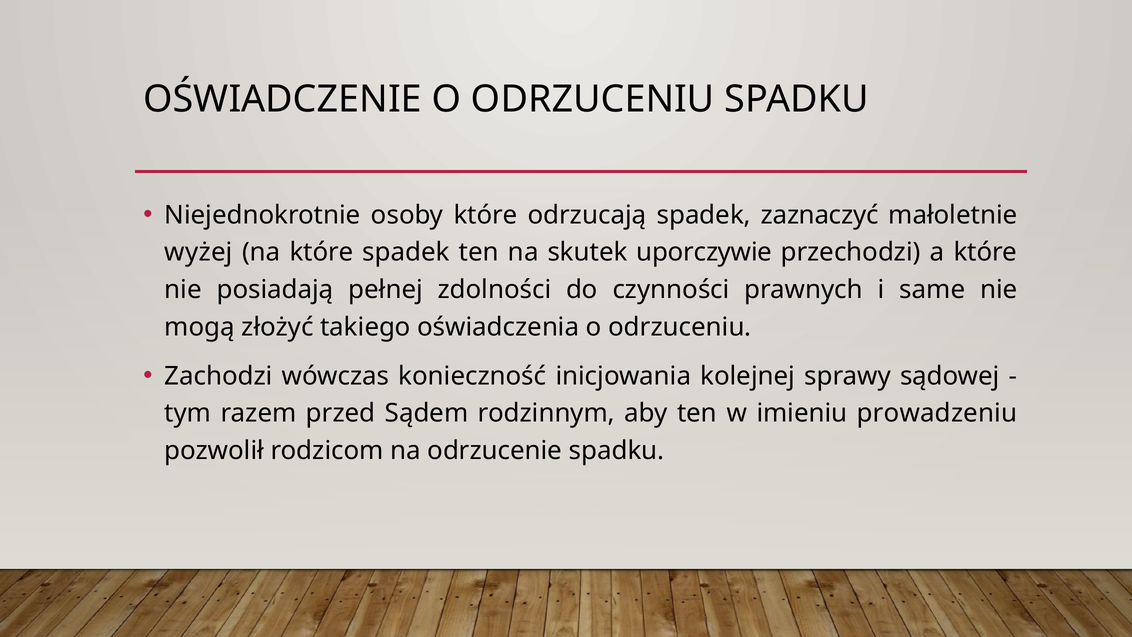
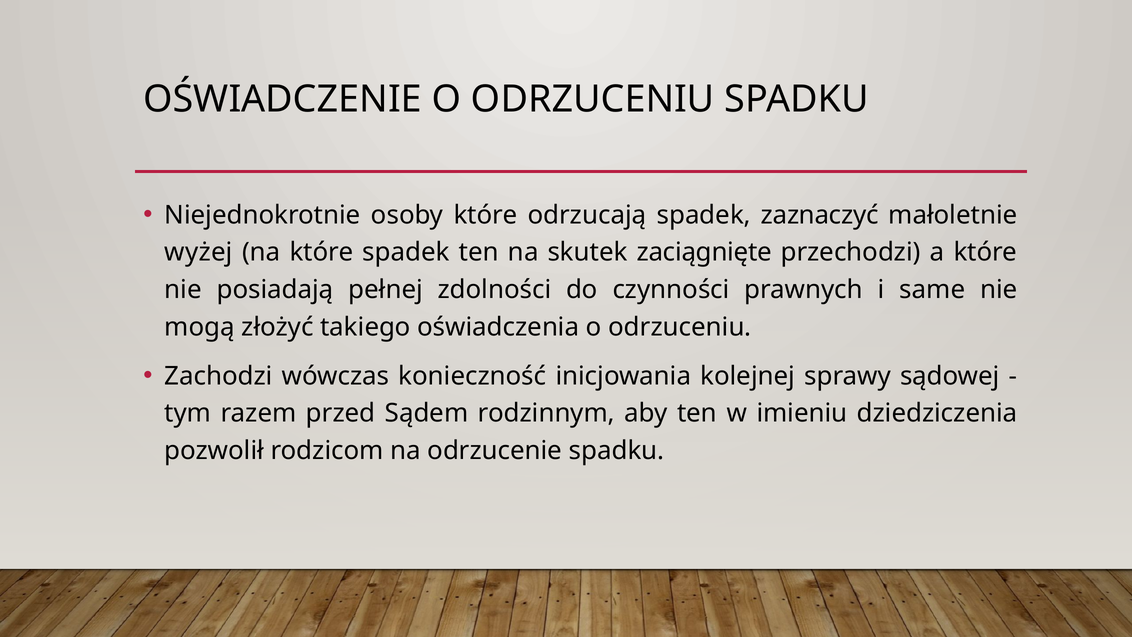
uporczywie: uporczywie -> zaciągnięte (704, 252)
prowadzeniu: prowadzeniu -> dziedziczenia (937, 413)
